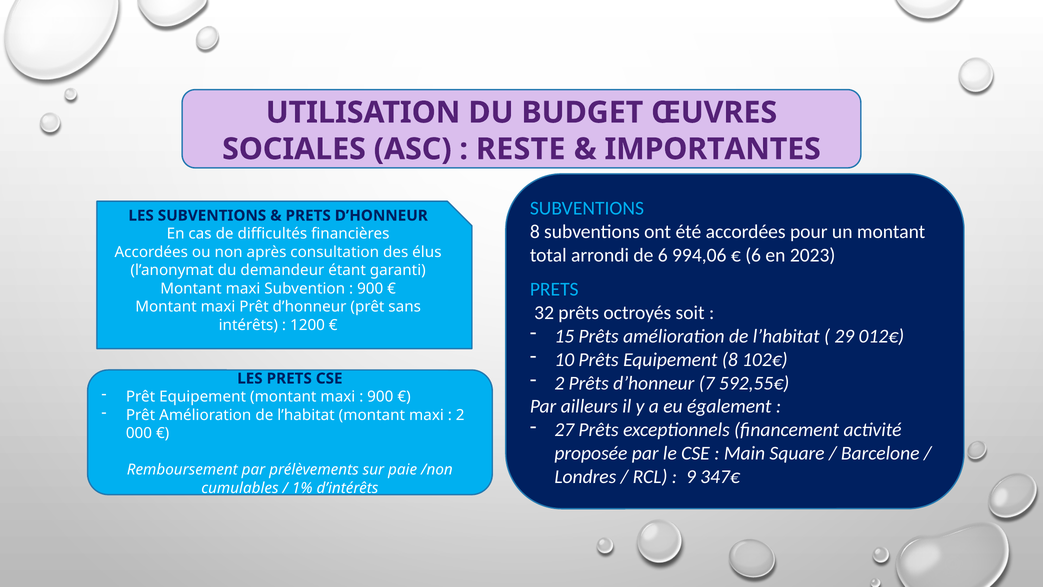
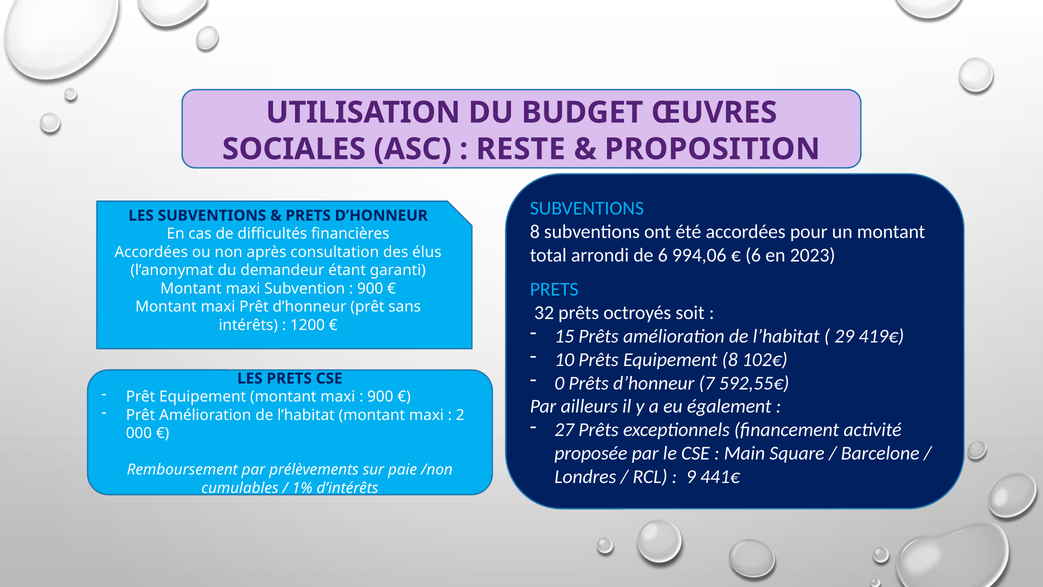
IMPORTANTES: IMPORTANTES -> PROPOSITION (712, 149)
012€: 012€ -> 419€ (881, 336)
2: 2 -> 0 (559, 383)
347€: 347€ -> 441€ (720, 477)
